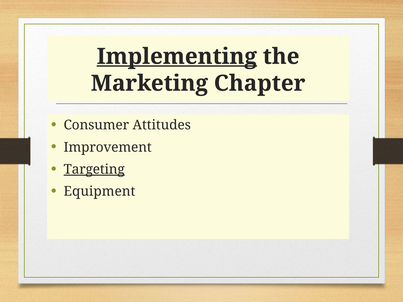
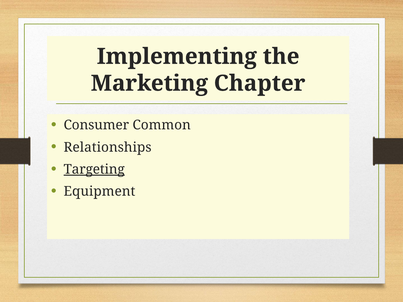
Implementing underline: present -> none (177, 57)
Attitudes: Attitudes -> Common (162, 125)
Improvement: Improvement -> Relationships (108, 147)
